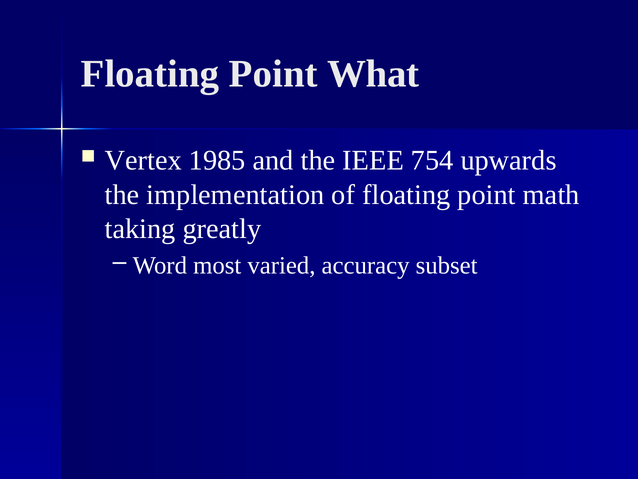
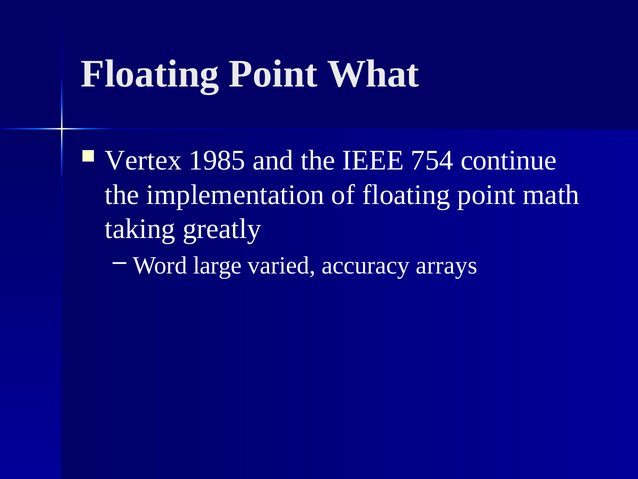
upwards: upwards -> continue (509, 160)
most: most -> large (217, 265)
subset: subset -> arrays (447, 265)
